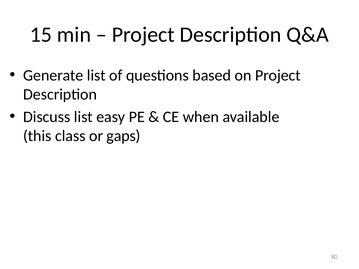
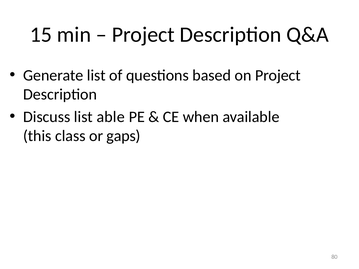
easy: easy -> able (111, 117)
